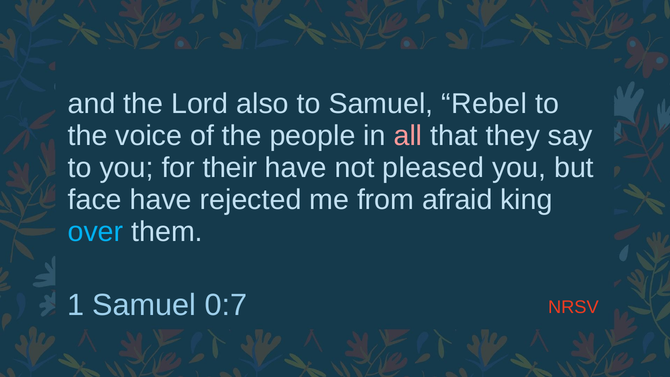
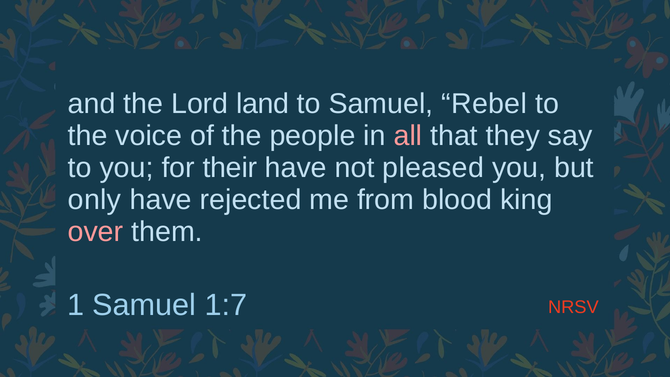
also: also -> land (263, 104)
face: face -> only (95, 200)
afraid: afraid -> blood (457, 200)
over colour: light blue -> pink (96, 232)
0:7: 0:7 -> 1:7 (226, 305)
